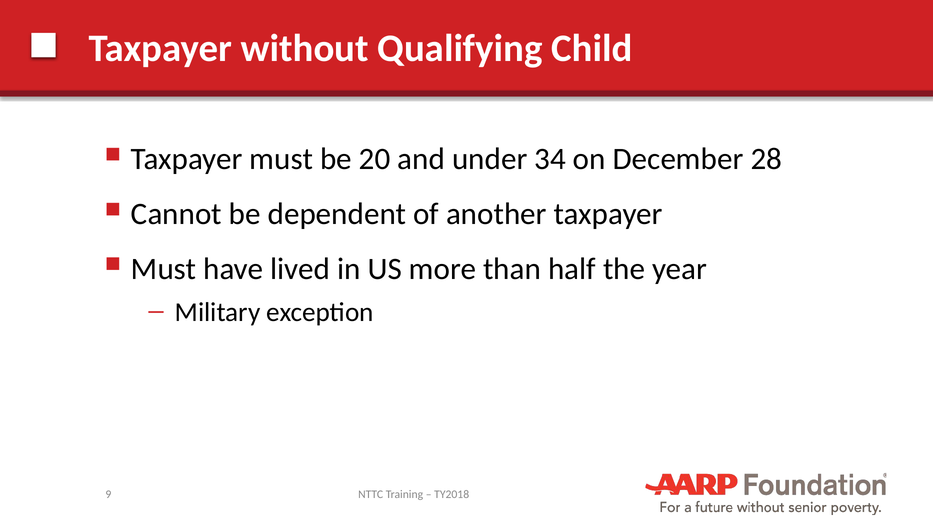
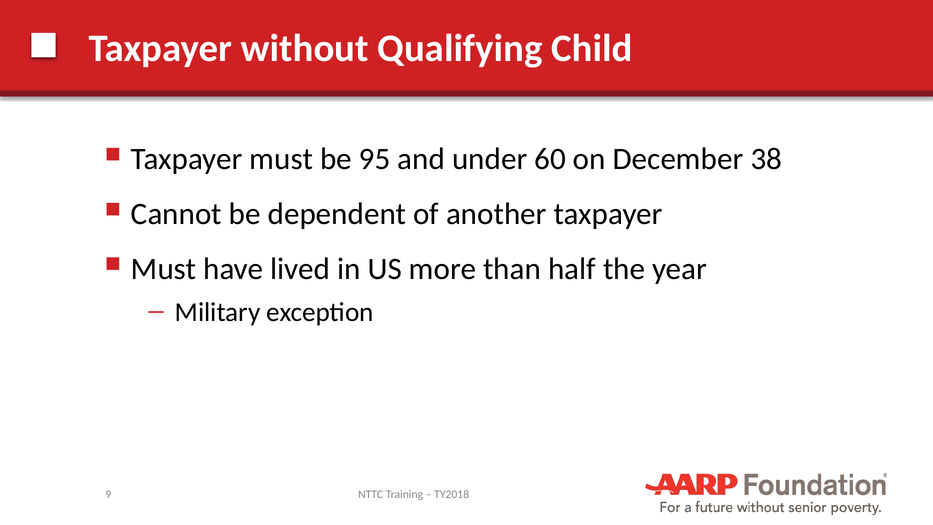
20: 20 -> 95 (375, 159)
34: 34 -> 60 (550, 159)
28: 28 -> 38 (766, 159)
